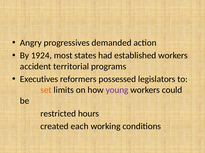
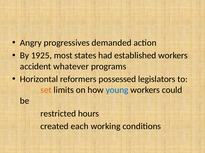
1924: 1924 -> 1925 (41, 56)
territorial: territorial -> whatever (71, 67)
Executives: Executives -> Horizontal (39, 79)
young colour: purple -> blue (117, 90)
